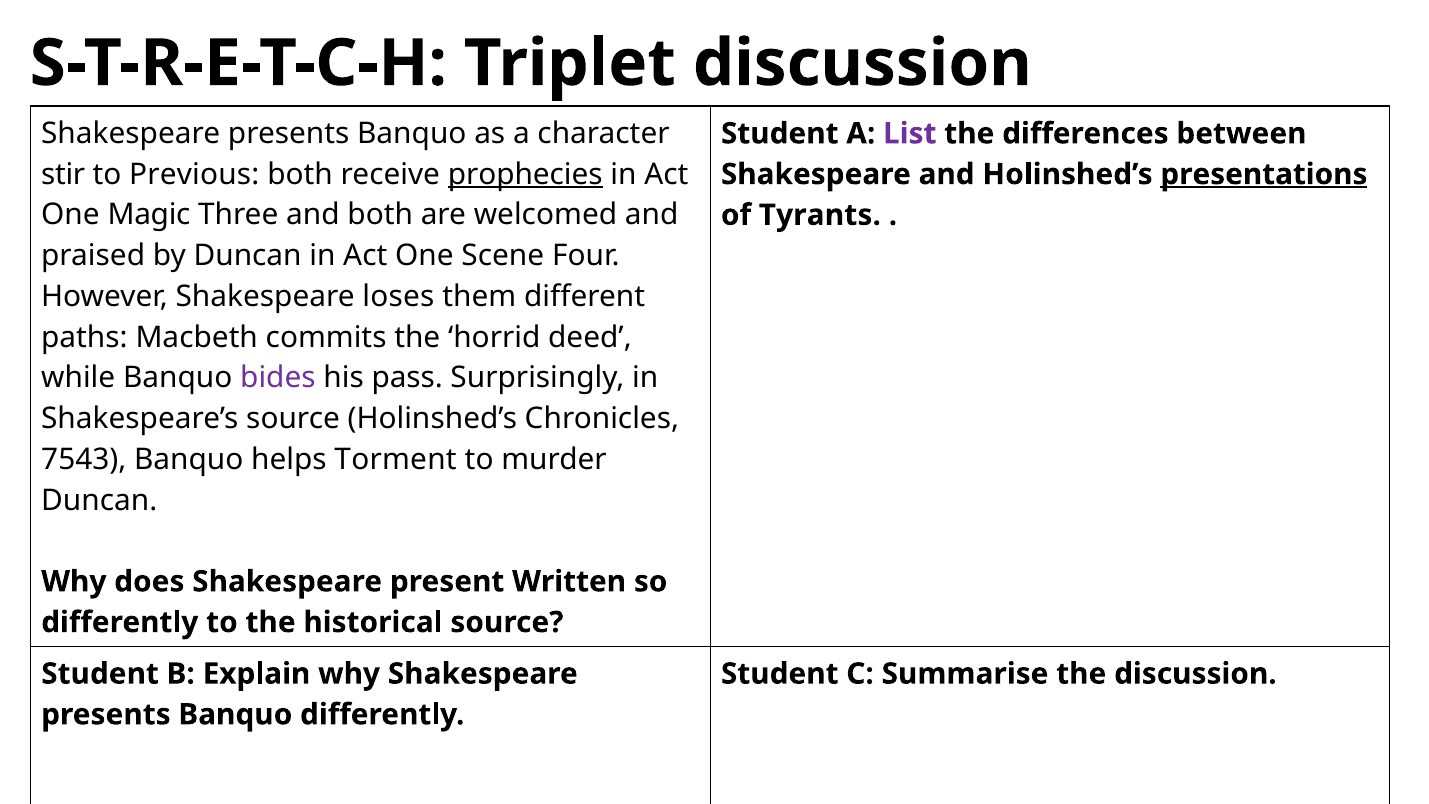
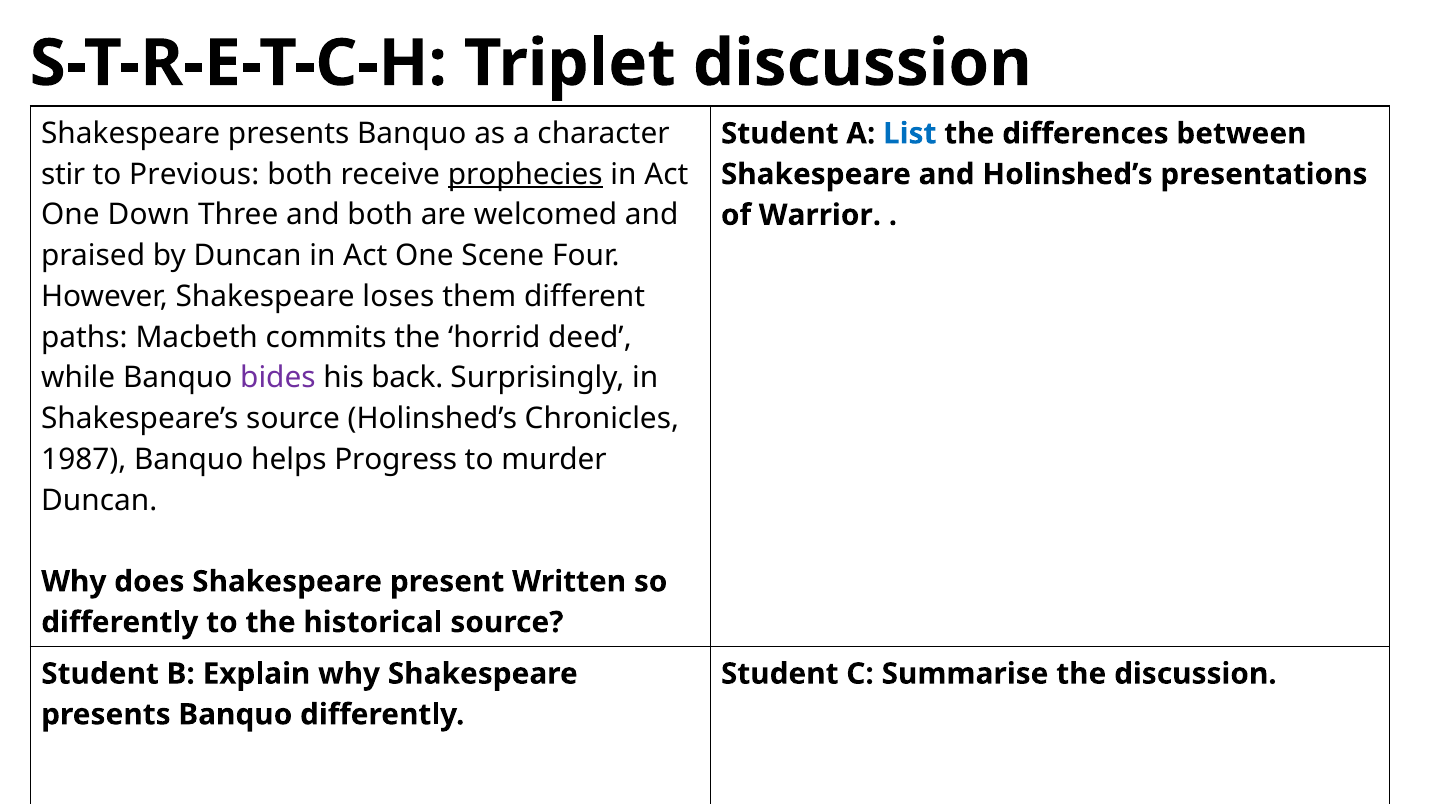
List colour: purple -> blue (910, 134)
presentations underline: present -> none (1264, 174)
Magic: Magic -> Down (149, 215)
Tyrants: Tyrants -> Warrior (820, 215)
pass: pass -> back (407, 378)
7543: 7543 -> 1987 (84, 459)
Torment: Torment -> Progress (396, 459)
